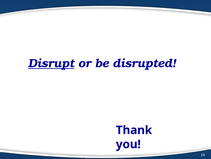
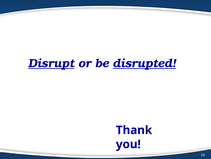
disrupted underline: none -> present (144, 63)
